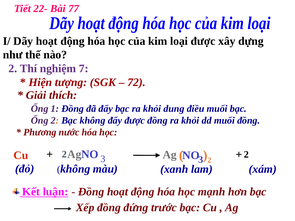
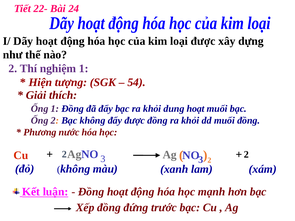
77: 77 -> 24 (74, 9)
nghiệm 7: 7 -> 1 (84, 69)
72: 72 -> 54 (136, 82)
dung điều: điều -> hoạt (196, 109)
